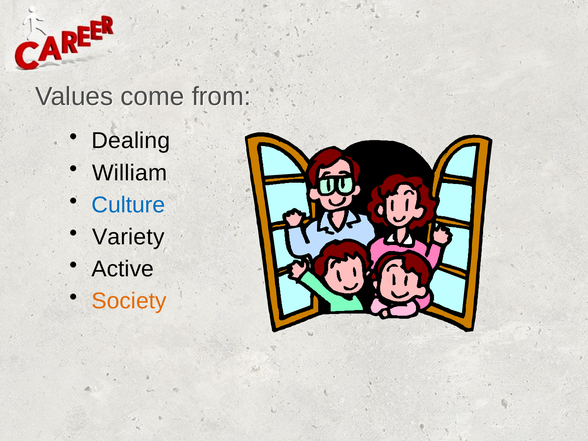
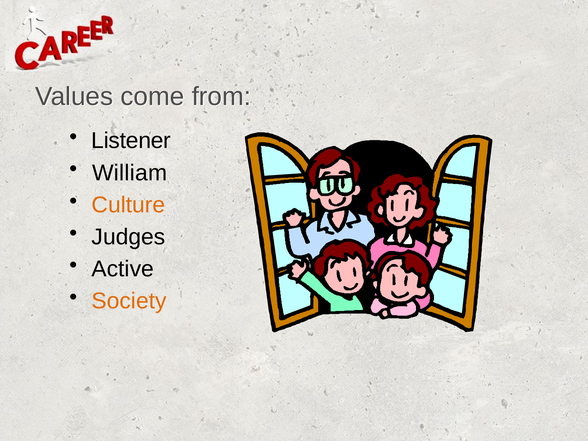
Dealing: Dealing -> Listener (131, 141)
Culture colour: blue -> orange (128, 205)
Variety: Variety -> Judges (128, 237)
